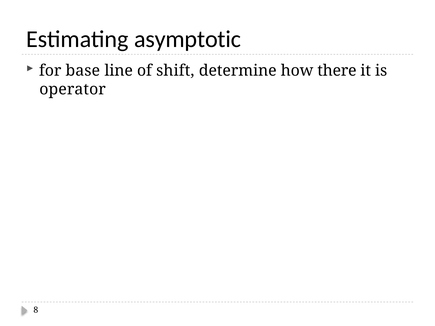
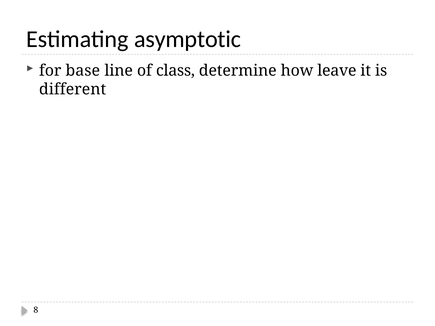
shift: shift -> class (175, 71)
there: there -> leave (337, 71)
operator: operator -> different (73, 90)
